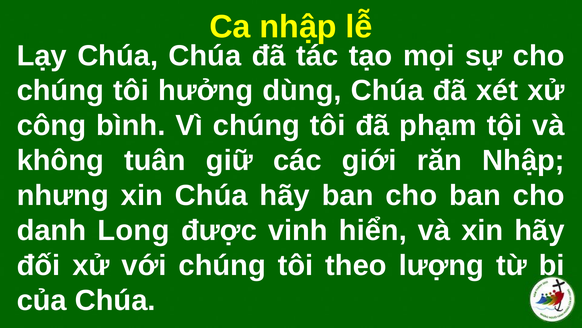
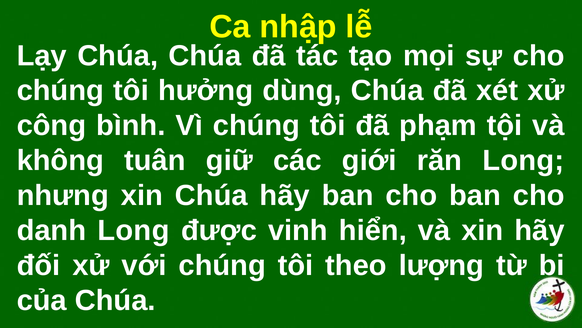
răn Nhập: Nhập -> Long (523, 160)
